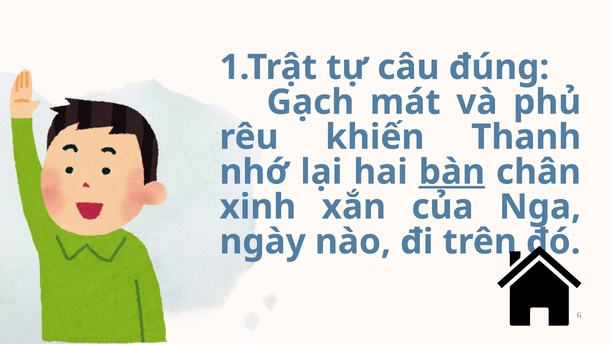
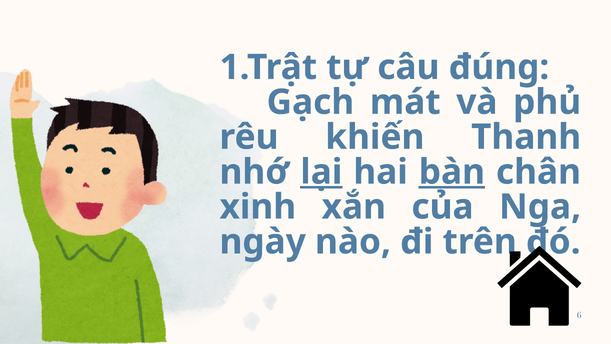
lại underline: none -> present (321, 172)
